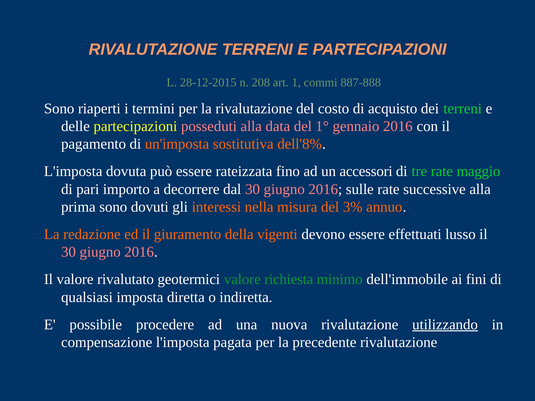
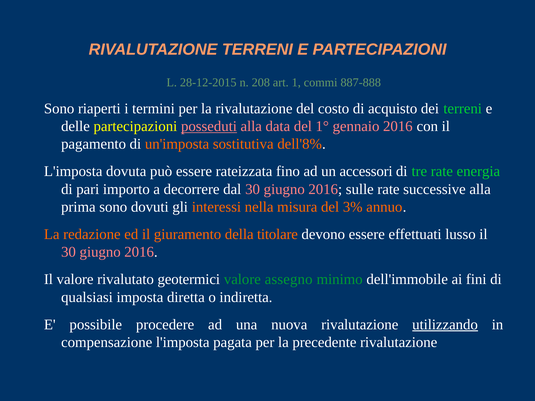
posseduti underline: none -> present (209, 126)
maggio: maggio -> energia (478, 171)
vigenti: vigenti -> titolare (277, 234)
richiesta: richiesta -> assegno (289, 279)
